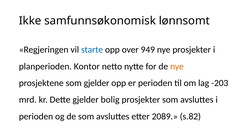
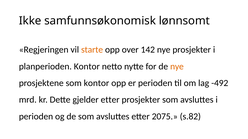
starte colour: blue -> orange (92, 50)
949: 949 -> 142 (148, 50)
som gjelder: gjelder -> kontor (96, 83)
-203: -203 -> -492 (220, 83)
gjelder bolig: bolig -> etter (110, 100)
2089: 2089 -> 2075 (165, 117)
